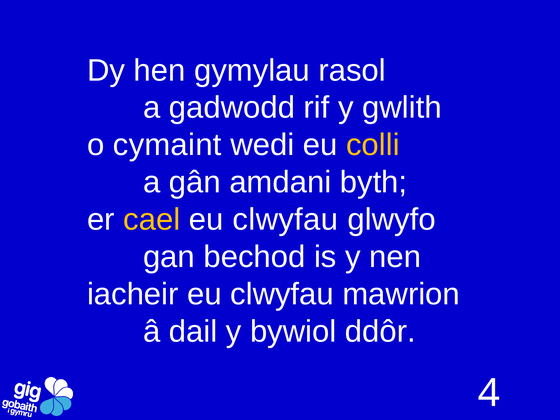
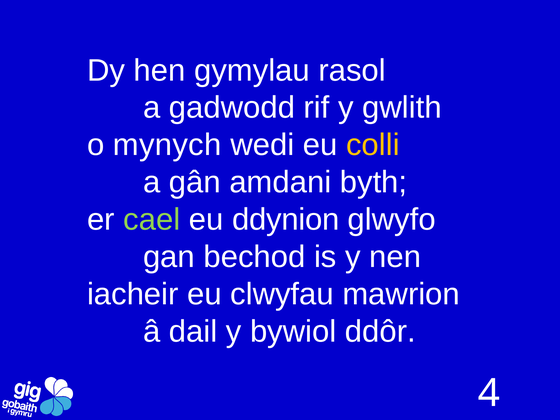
cymaint: cymaint -> mynych (167, 145)
cael colour: yellow -> light green (152, 220)
clwyfau: clwyfau -> ddynion (286, 220)
